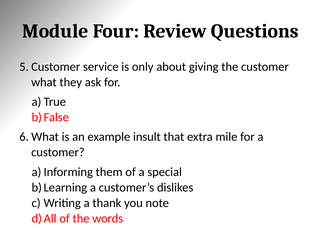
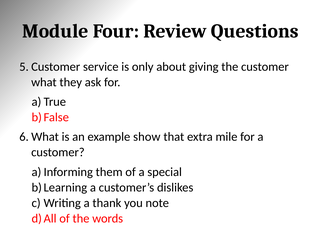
insult: insult -> show (147, 137)
